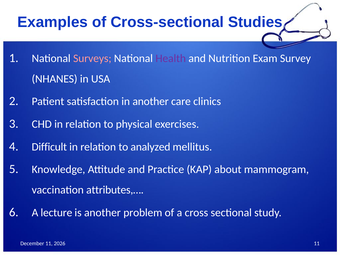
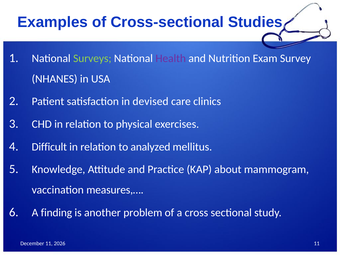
Surveys colour: pink -> light green (92, 58)
in another: another -> devised (151, 101)
attributes,…: attributes,… -> measures,… (115, 190)
lecture: lecture -> finding (56, 213)
